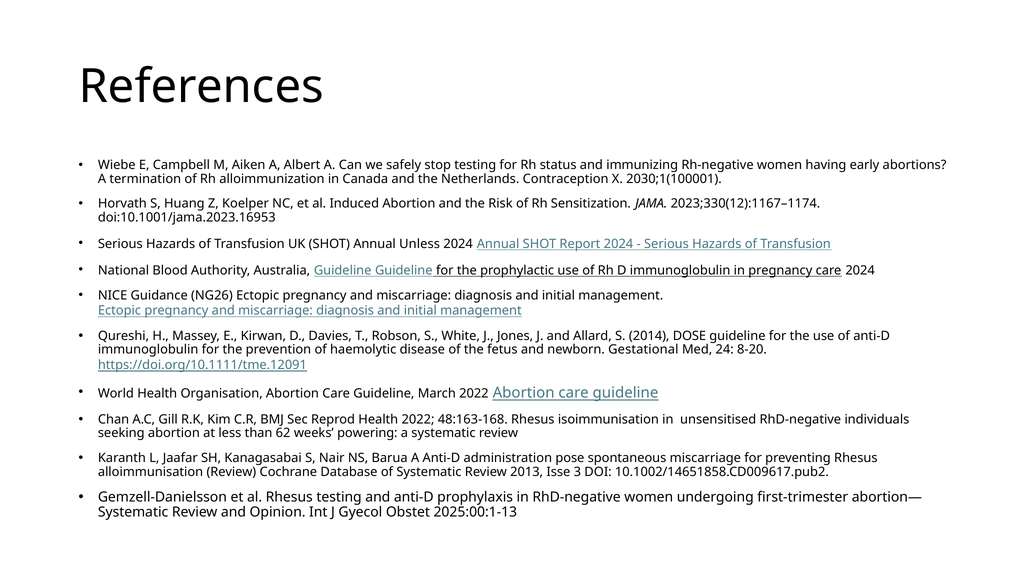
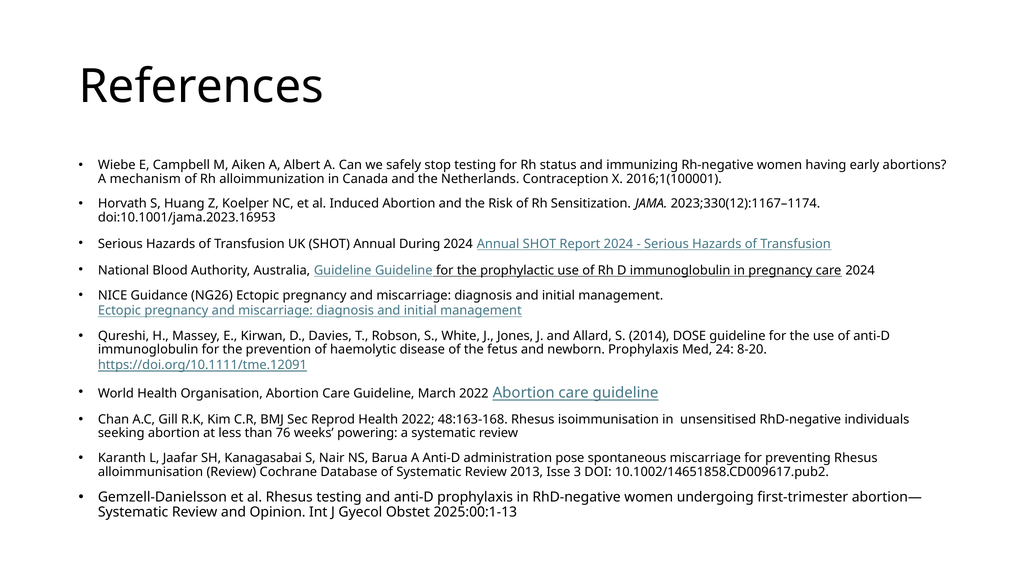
termination: termination -> mechanism (145, 179)
2030;1(100001: 2030;1(100001 -> 2016;1(100001 (674, 179)
Unless: Unless -> During (420, 244)
newborn Gestational: Gestational -> Prophylaxis (643, 350)
62: 62 -> 76 (283, 433)
